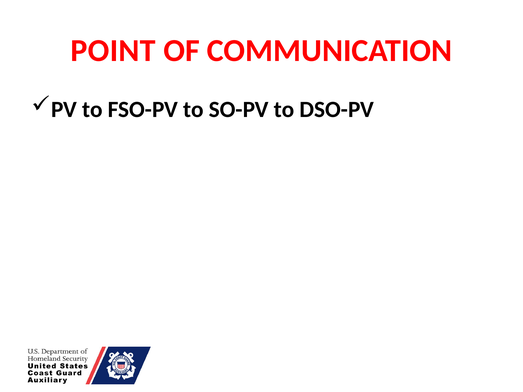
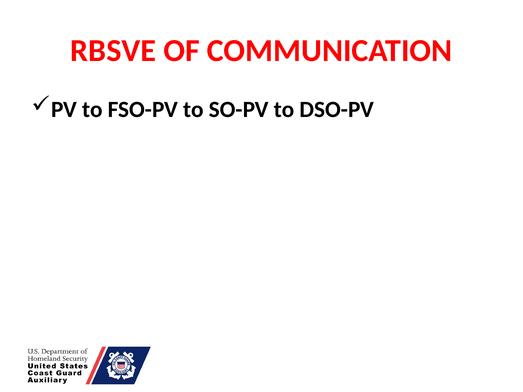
POINT: POINT -> RBSVE (113, 51)
